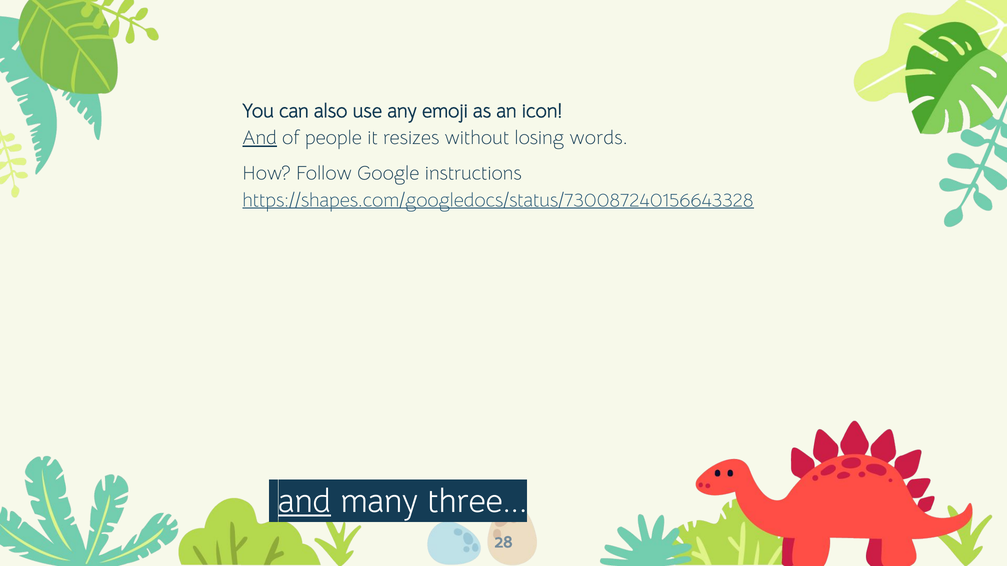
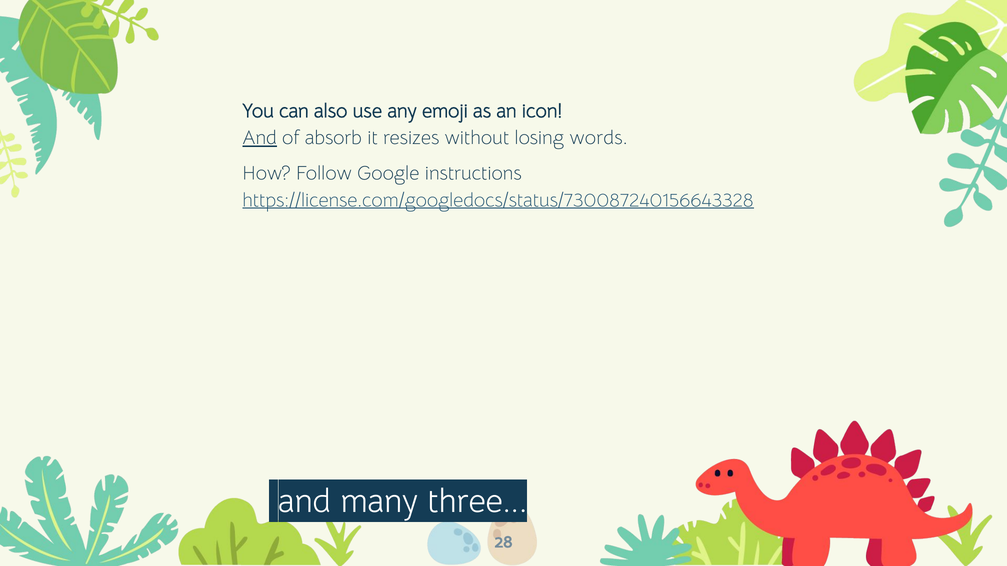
people: people -> absorb (333, 138)
https://shapes.com/googledocs/status/730087240156643328: https://shapes.com/googledocs/status/730087240156643328 -> https://license.com/googledocs/status/730087240156643328 (498, 201)
and underline: present -> none (305, 501)
